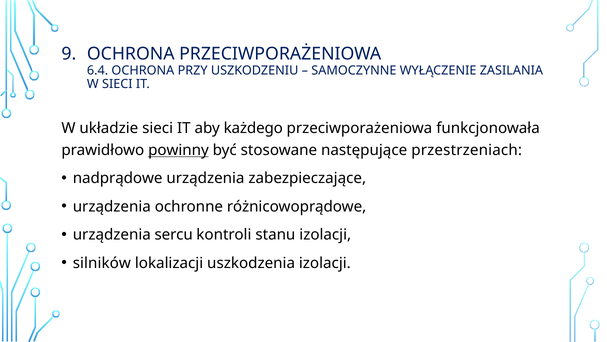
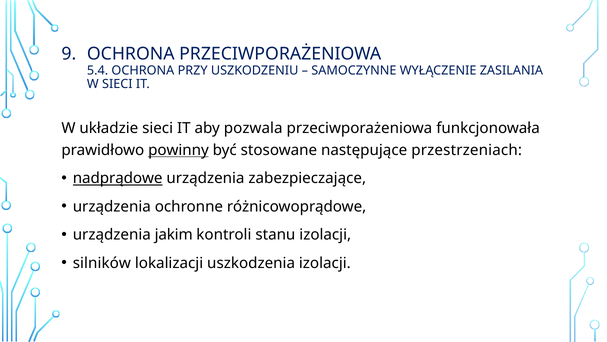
6.4: 6.4 -> 5.4 (98, 70)
każdego: każdego -> pozwala (253, 128)
nadprądowe underline: none -> present (118, 178)
sercu: sercu -> jakim (174, 234)
